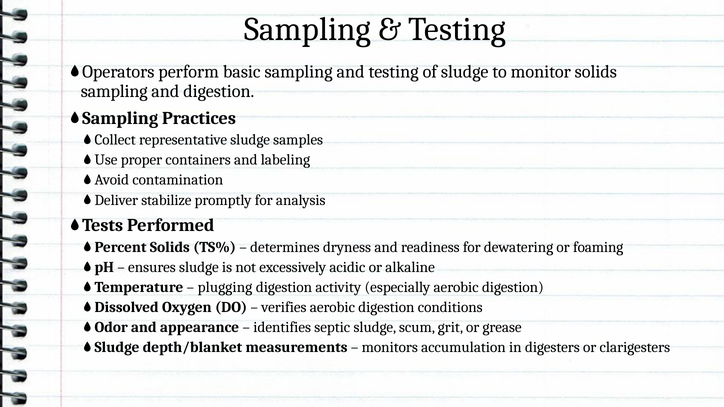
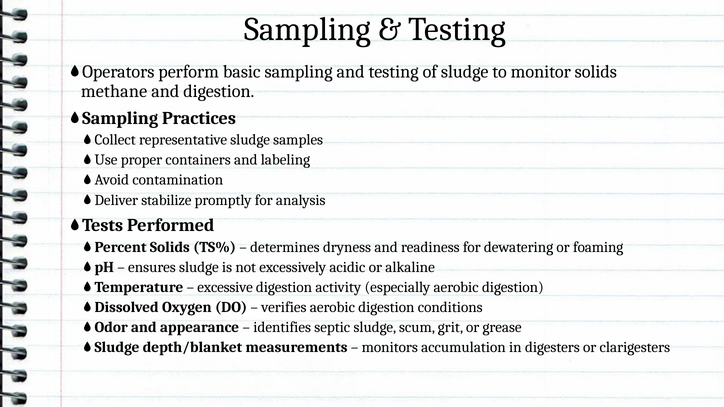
sampling: sampling -> methane (114, 91)
plugging: plugging -> excessive (225, 287)
